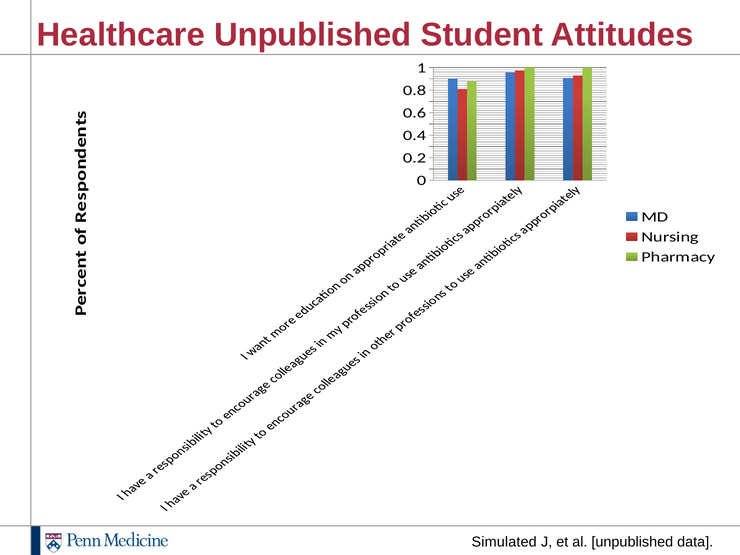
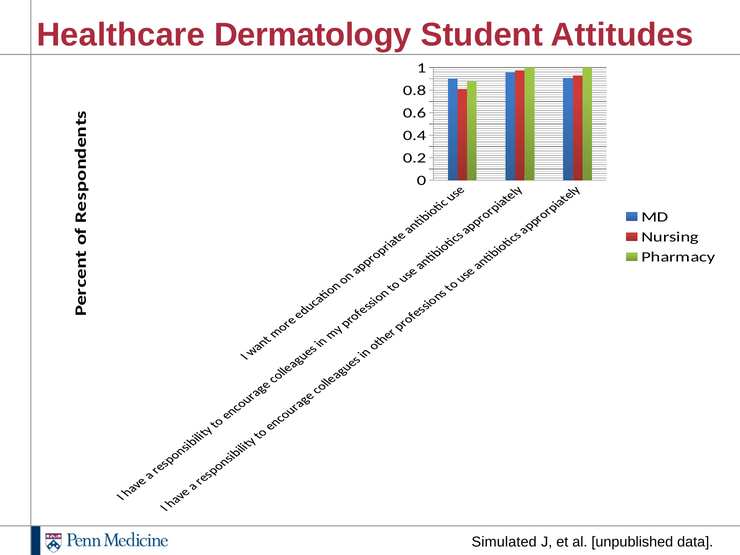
Healthcare Unpublished: Unpublished -> Dermatology (313, 35)
